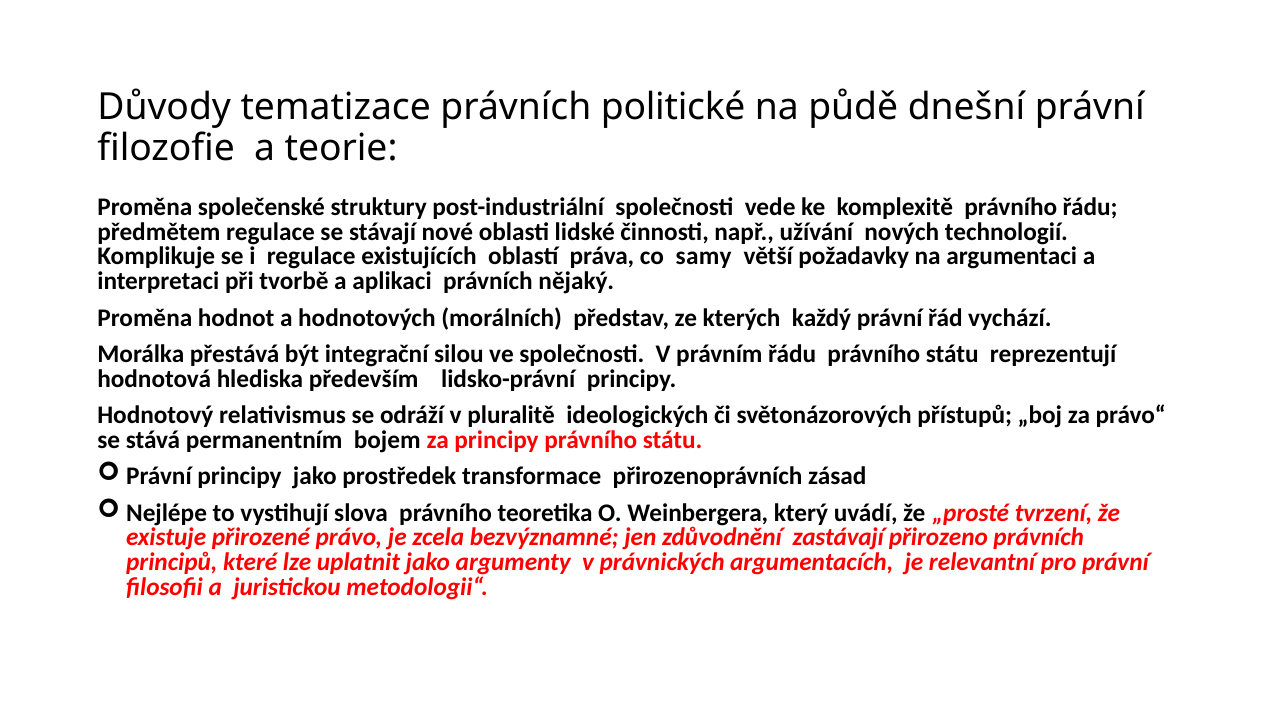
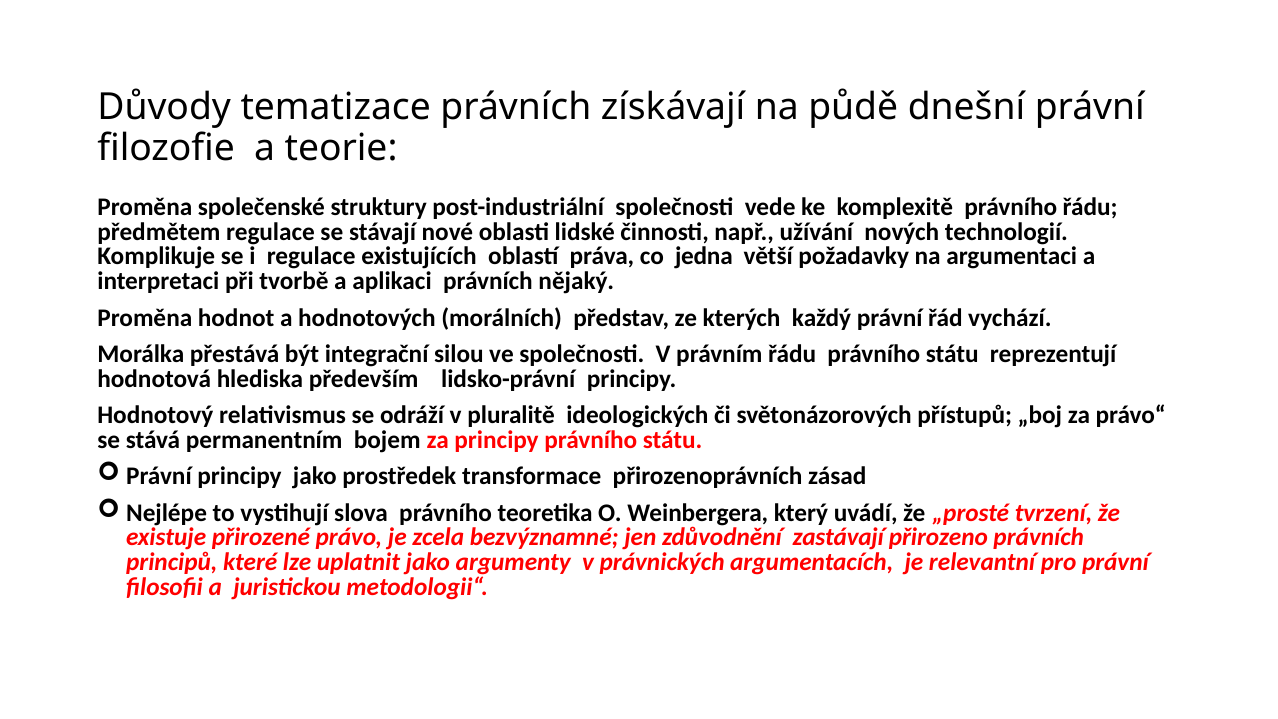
politické: politické -> získávají (673, 108)
samy: samy -> jedna (704, 257)
